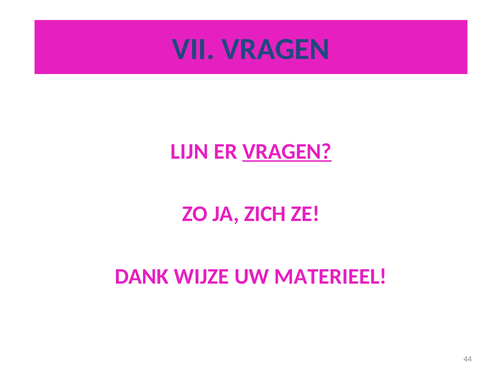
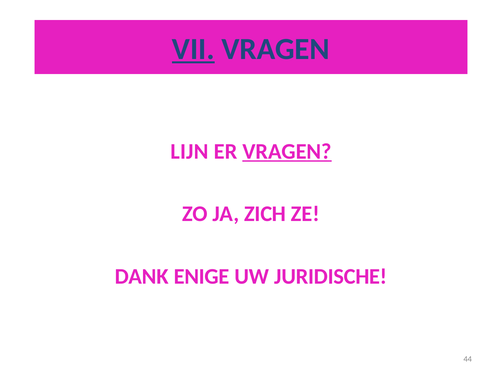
VII underline: none -> present (193, 49)
WIJZE: WIJZE -> ENIGE (202, 277)
MATERIEEL: MATERIEEL -> JURIDISCHE (331, 277)
